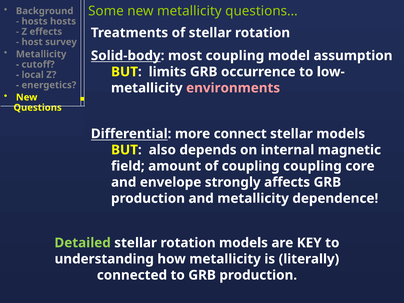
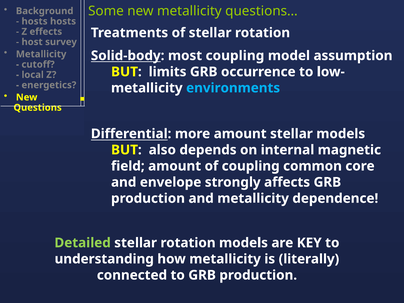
environments colour: pink -> light blue (233, 88)
more connect: connect -> amount (240, 134)
coupling coupling: coupling -> common (312, 166)
